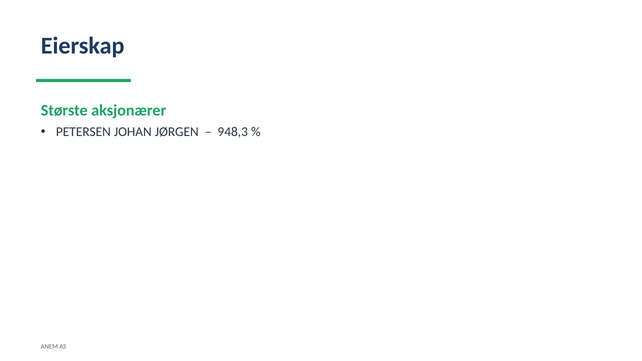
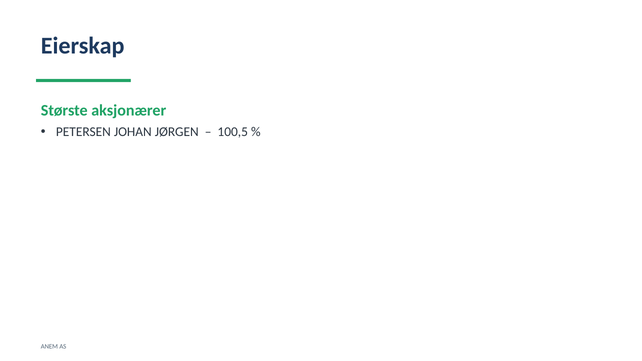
948,3: 948,3 -> 100,5 (233, 132)
